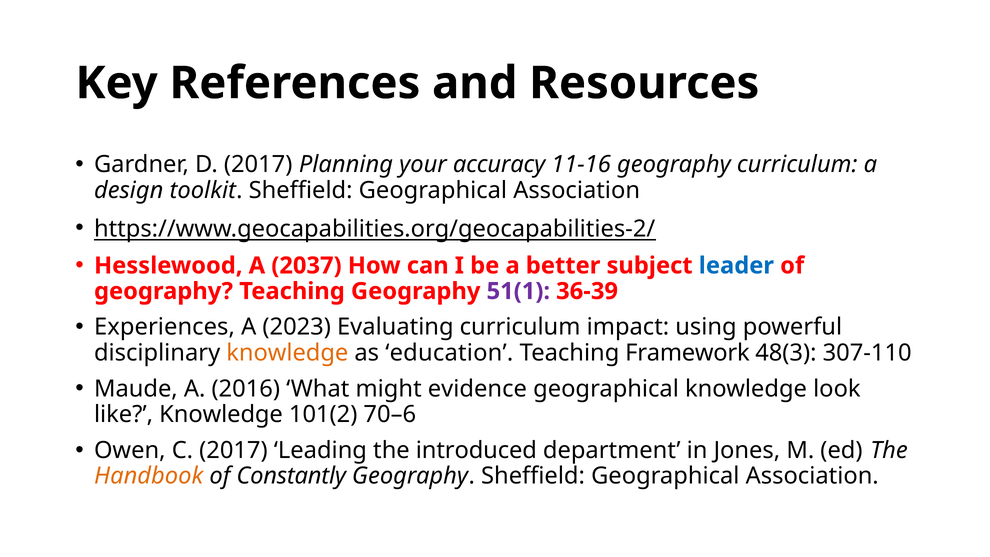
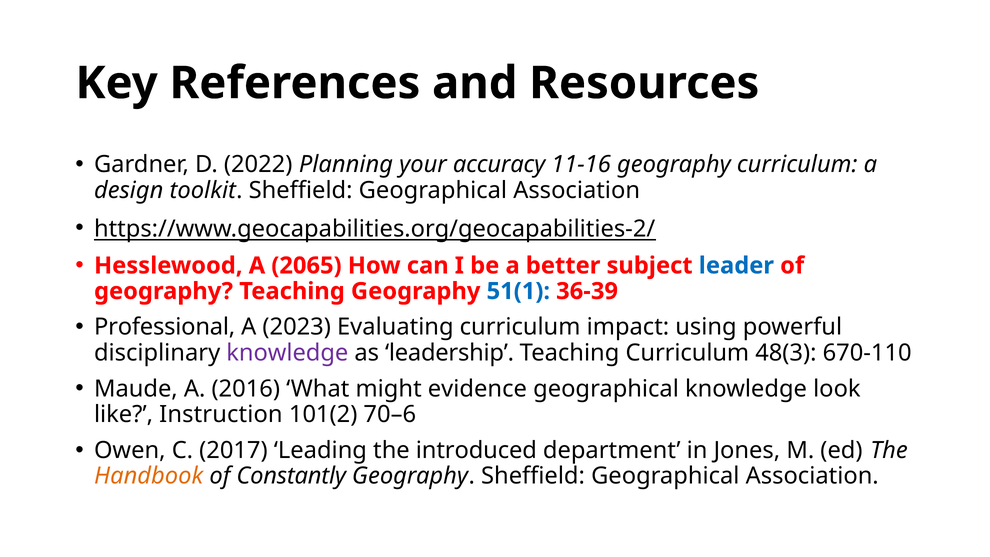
D 2017: 2017 -> 2022 (258, 165)
2037: 2037 -> 2065 (306, 266)
51(1 colour: purple -> blue (518, 291)
Experiences: Experiences -> Professional (165, 327)
knowledge colour: orange -> purple (287, 353)
education: education -> leadership (450, 353)
Teaching Framework: Framework -> Curriculum (687, 353)
307-110: 307-110 -> 670-110 (867, 353)
like Knowledge: Knowledge -> Instruction (221, 414)
